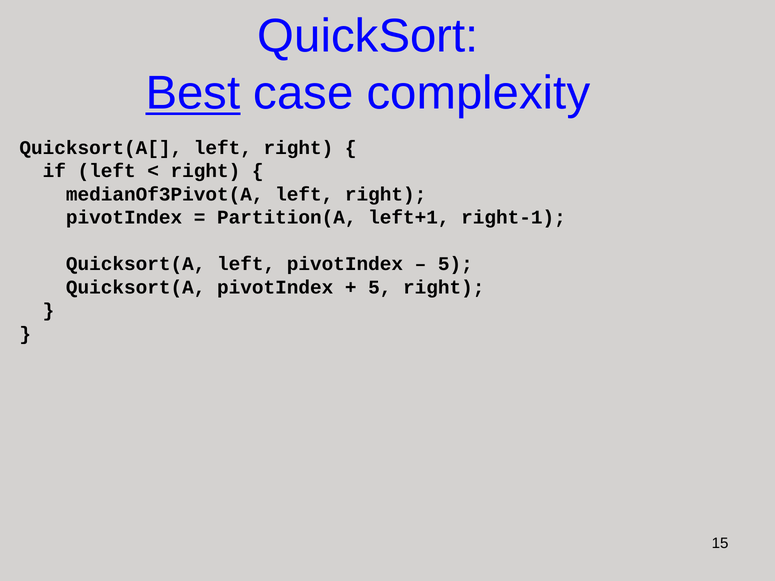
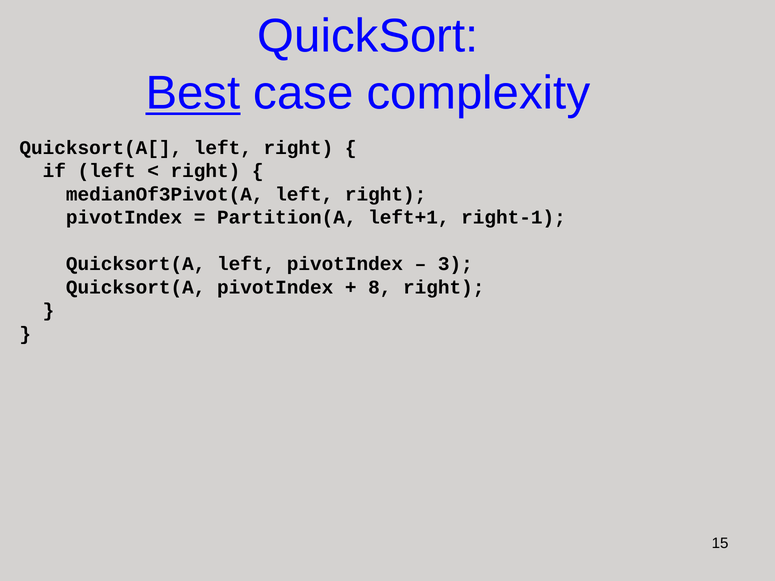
5: 5 -> 3 (455, 264)
5: 5 -> 8 (380, 287)
